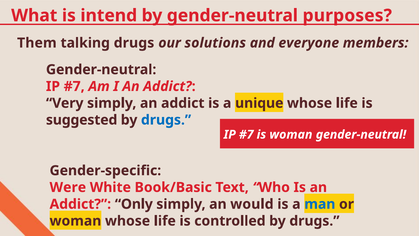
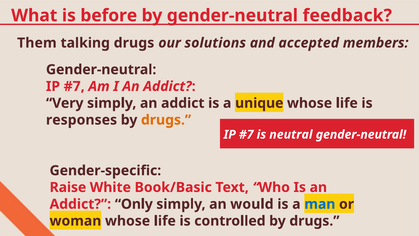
intend: intend -> before (109, 16)
purposes: purposes -> feedback (347, 16)
everyone: everyone -> accepted (309, 43)
suggested: suggested -> responses (82, 120)
drugs colour: blue -> orange (166, 120)
is woman: woman -> neutral (291, 134)
Were: Were -> Raise (68, 187)
